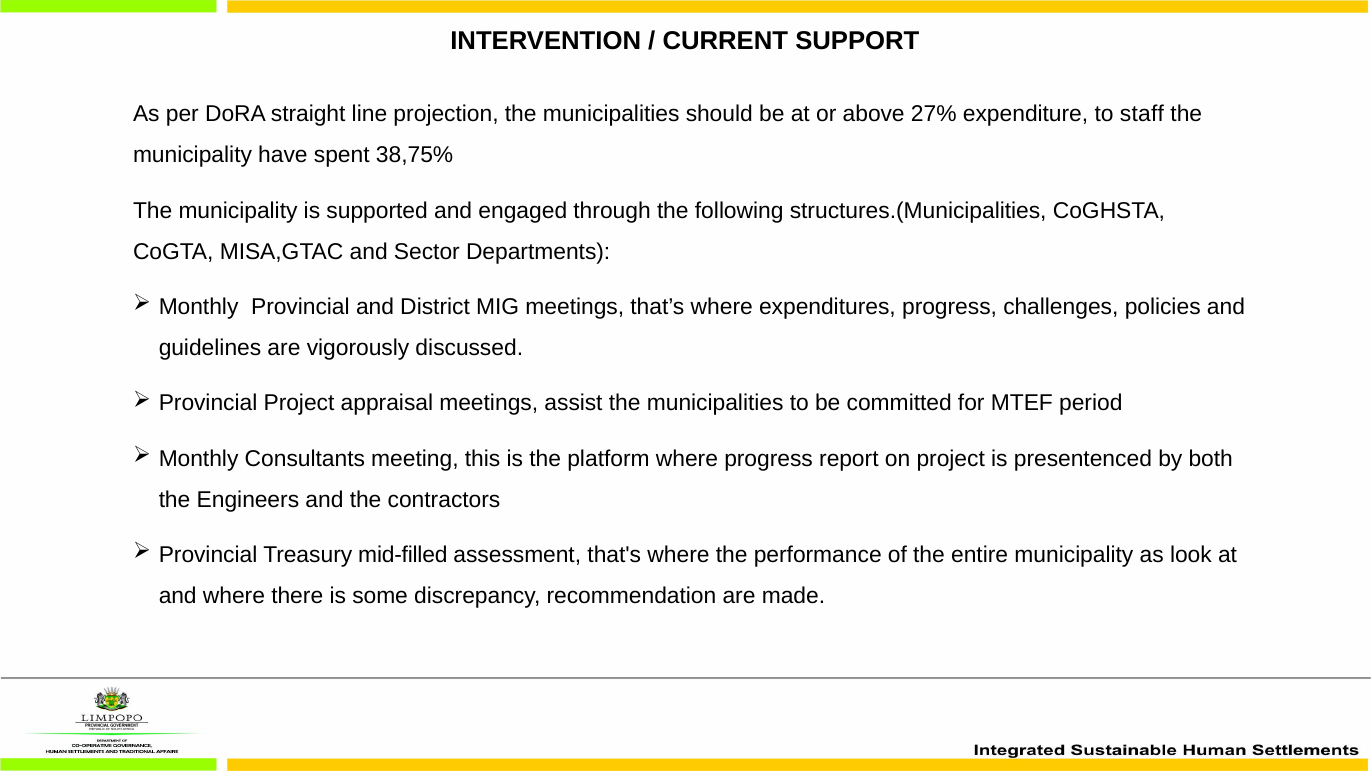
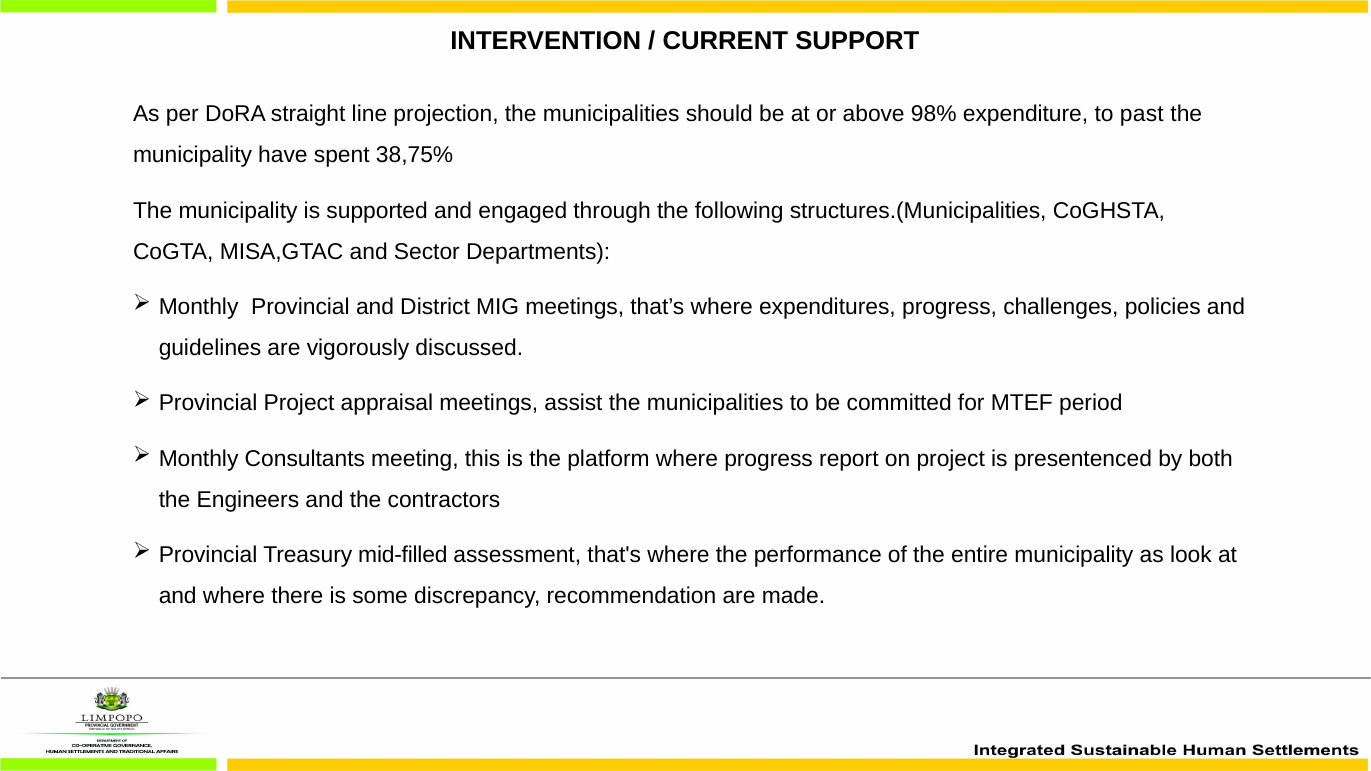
27%: 27% -> 98% (934, 114)
staff: staff -> past (1142, 114)
